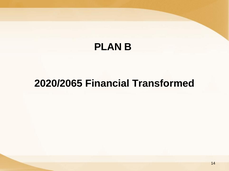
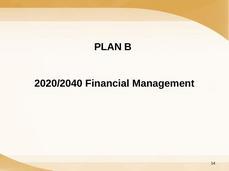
2020/2065: 2020/2065 -> 2020/2040 (58, 84)
Transformed: Transformed -> Management (163, 84)
